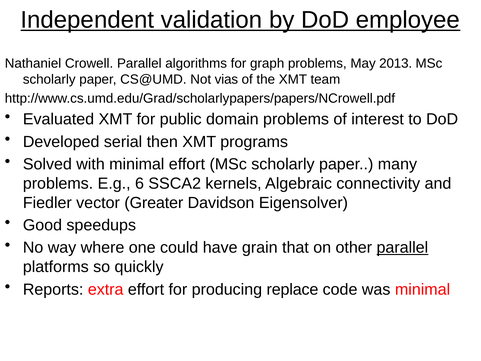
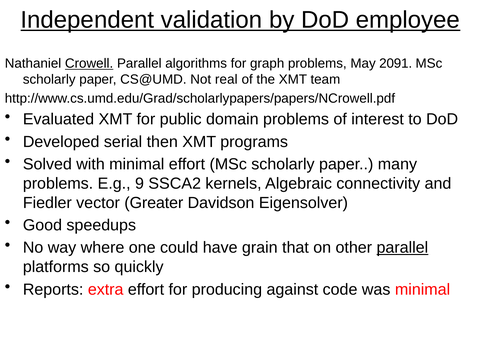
Crowell underline: none -> present (89, 63)
2013: 2013 -> 2091 (396, 63)
vias: vias -> real (226, 80)
6: 6 -> 9 (139, 183)
replace: replace -> against (292, 289)
